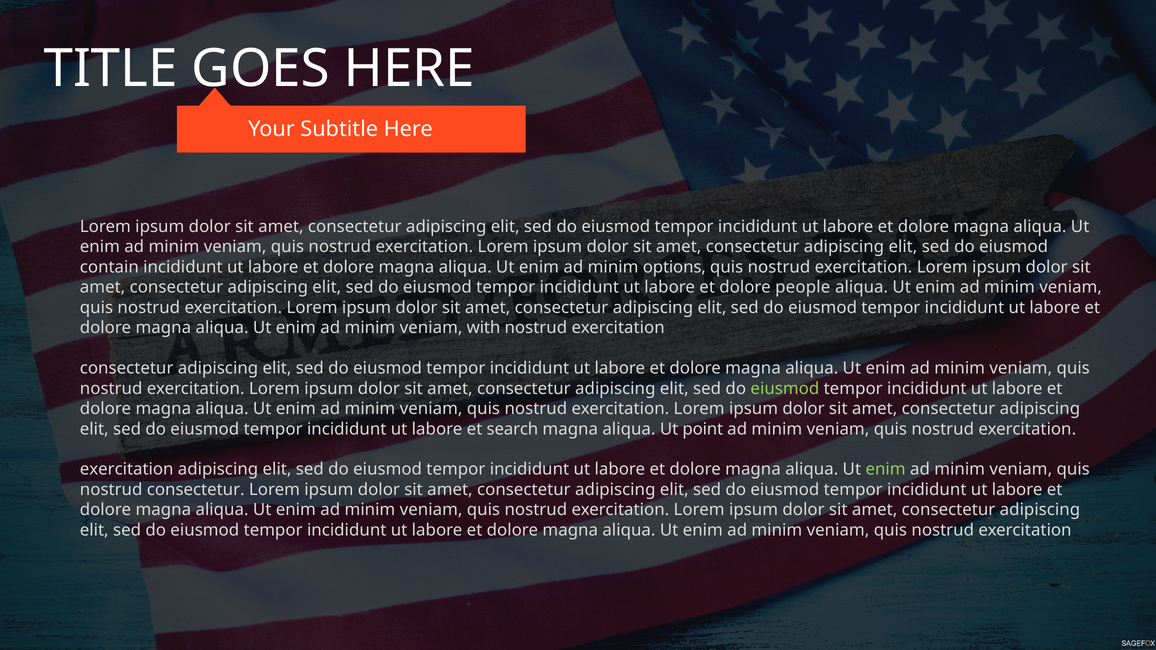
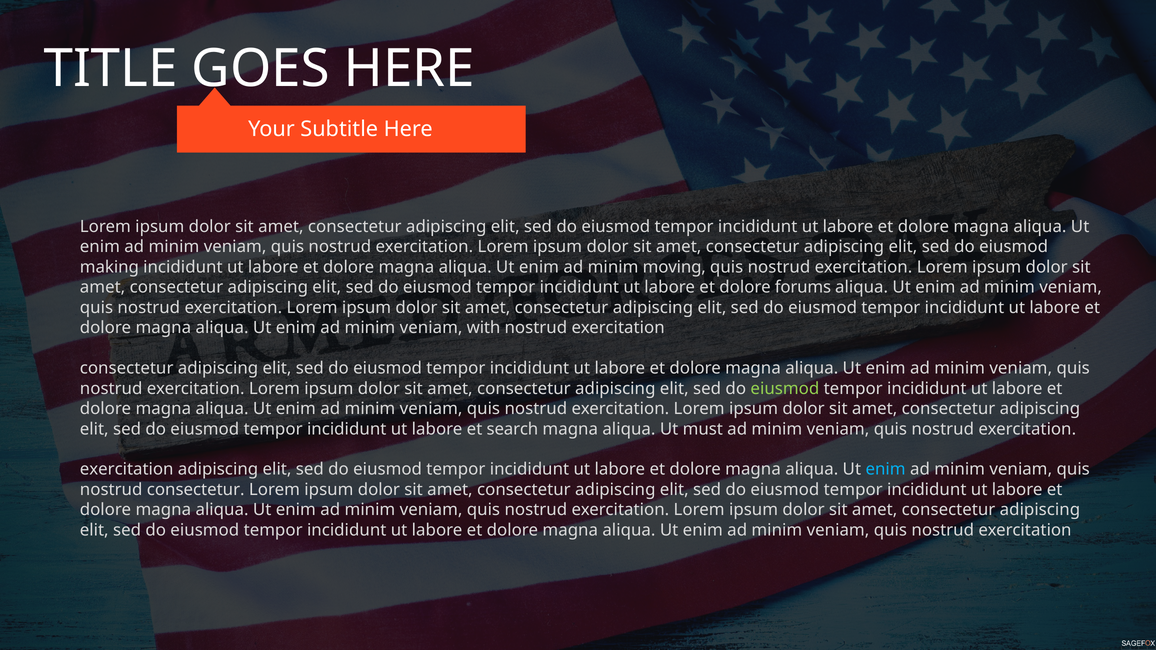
contain: contain -> making (109, 267)
options: options -> moving (674, 267)
people: people -> forums (803, 287)
point: point -> must (703, 429)
enim colour: light green -> light blue (886, 470)
